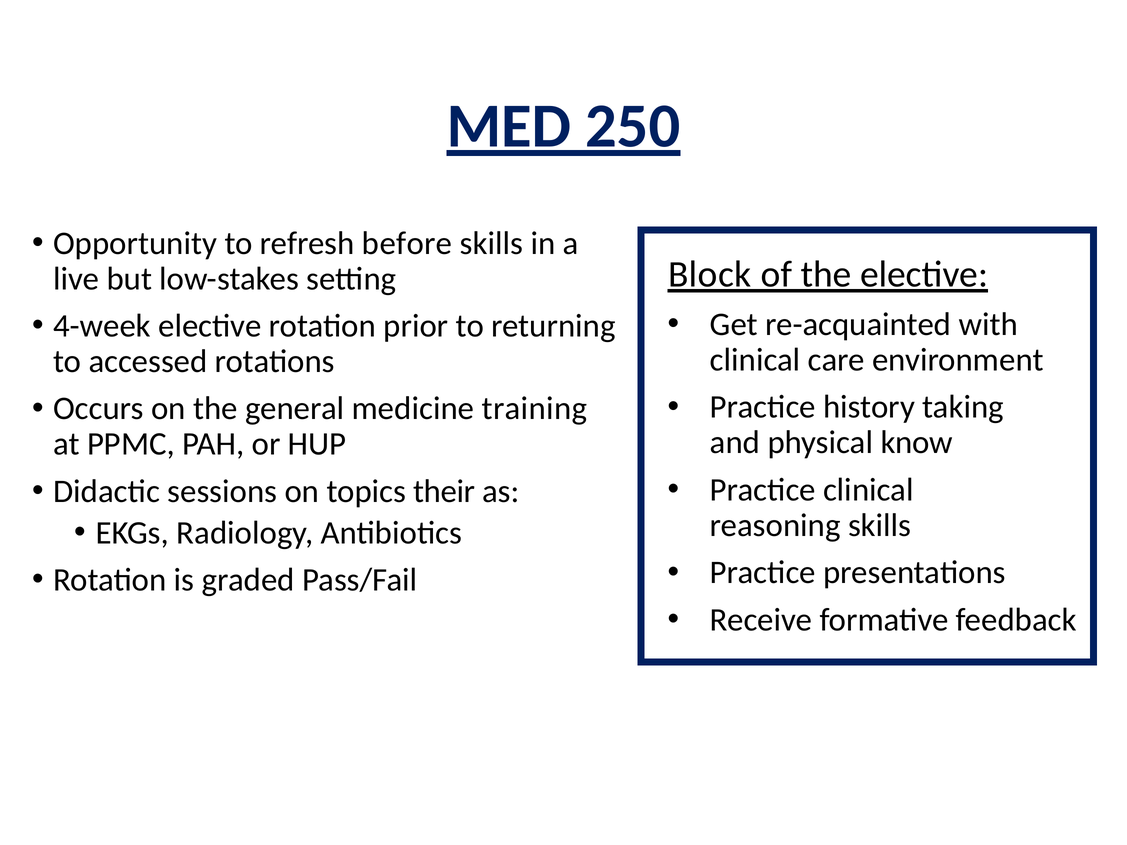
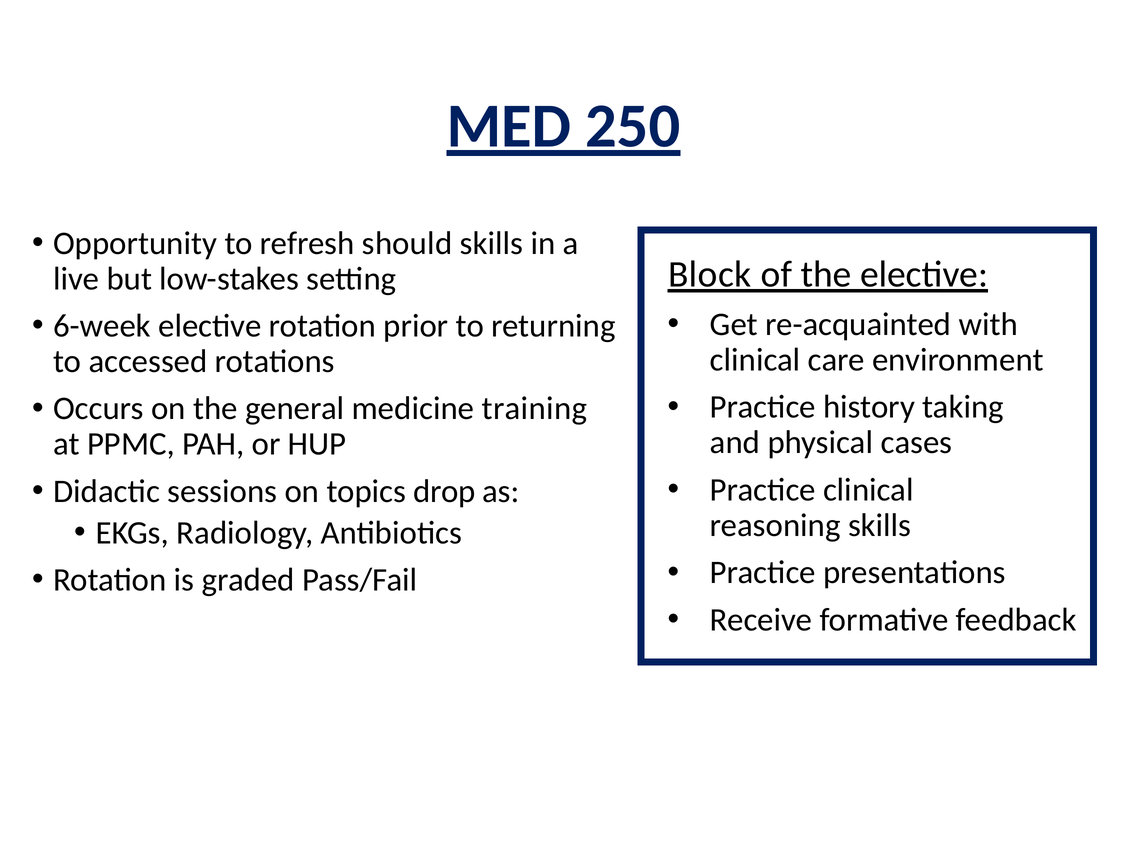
before: before -> should (407, 243)
4-week: 4-week -> 6-week (102, 326)
know: know -> cases (916, 443)
their: their -> drop (444, 492)
